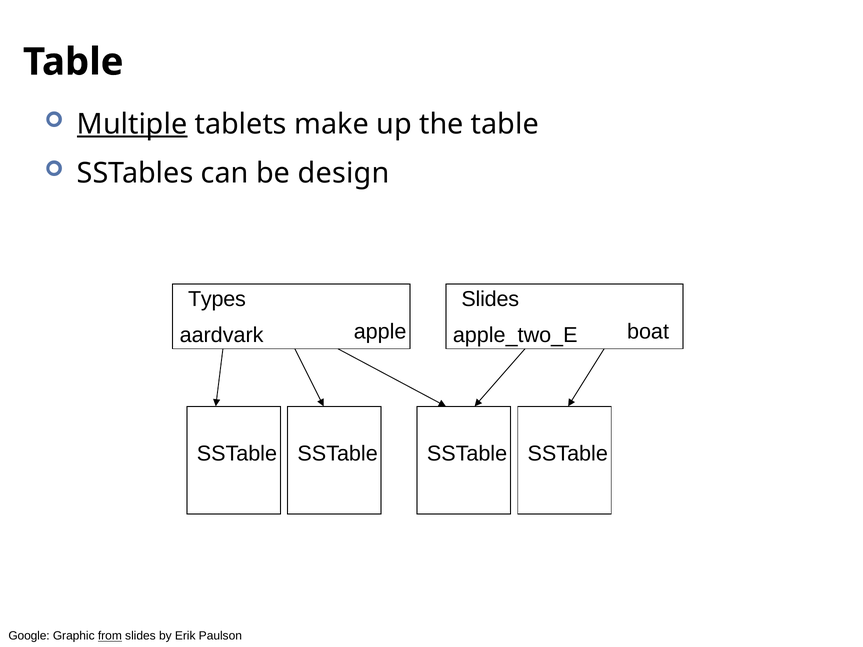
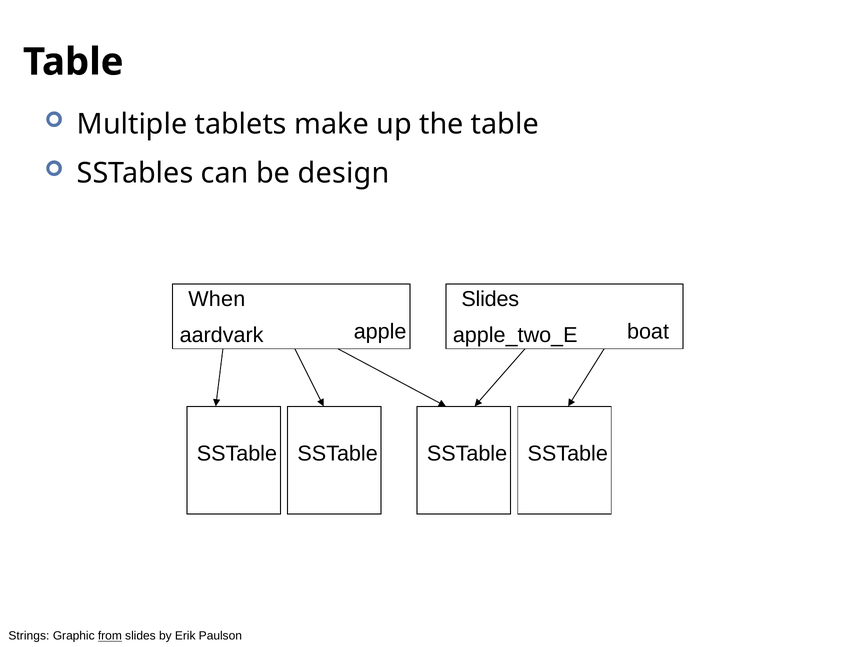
Multiple underline: present -> none (132, 124)
Types: Types -> When (217, 299)
Google: Google -> Strings (29, 636)
